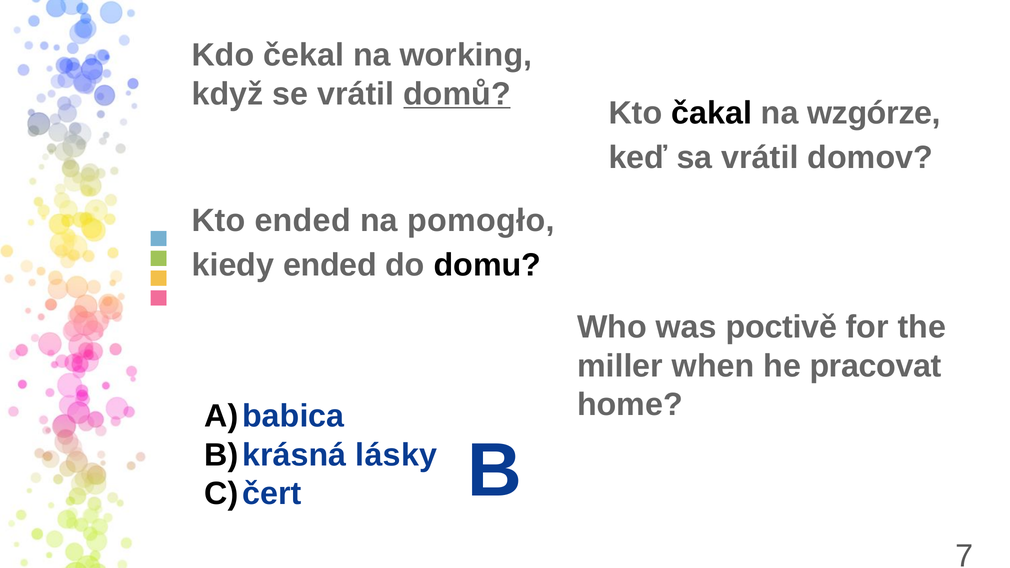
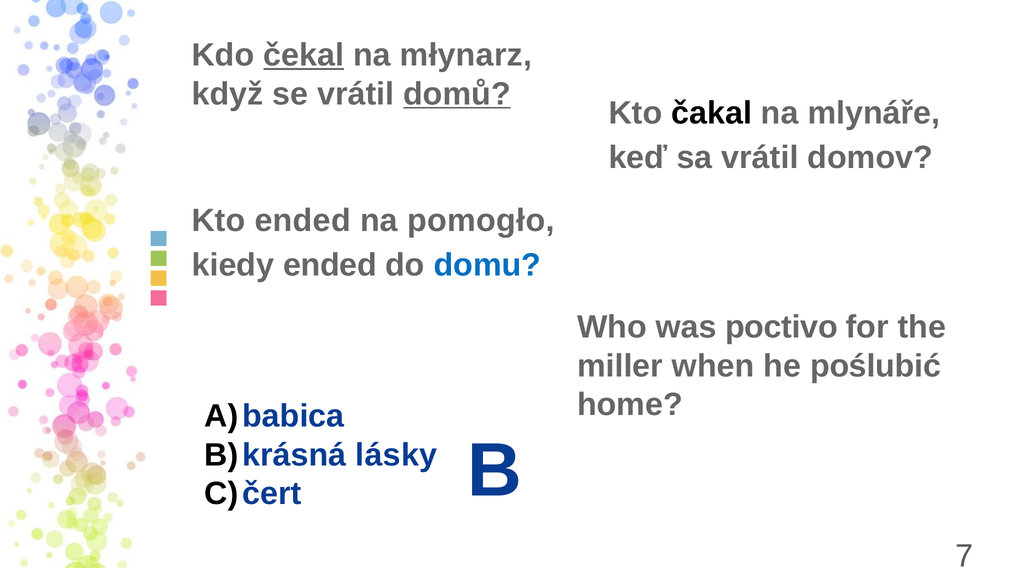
čekal underline: none -> present (304, 55)
working: working -> młynarz (466, 55)
wzgórze: wzgórze -> mlynáře (874, 113)
domu colour: black -> blue (487, 265)
poctivě: poctivě -> poctivo (781, 327)
pracovat: pracovat -> poślubić (876, 366)
